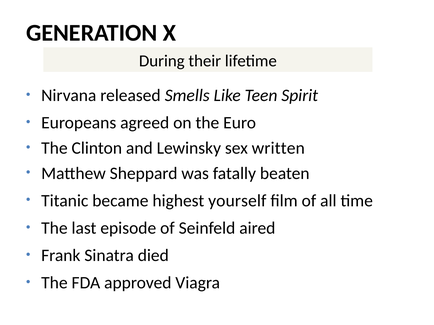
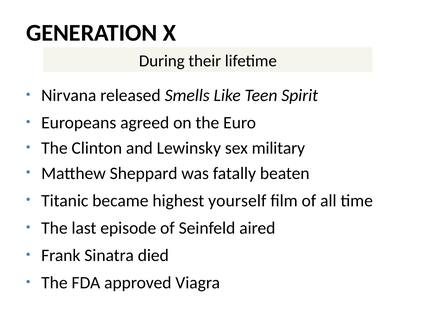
written: written -> military (278, 148)
